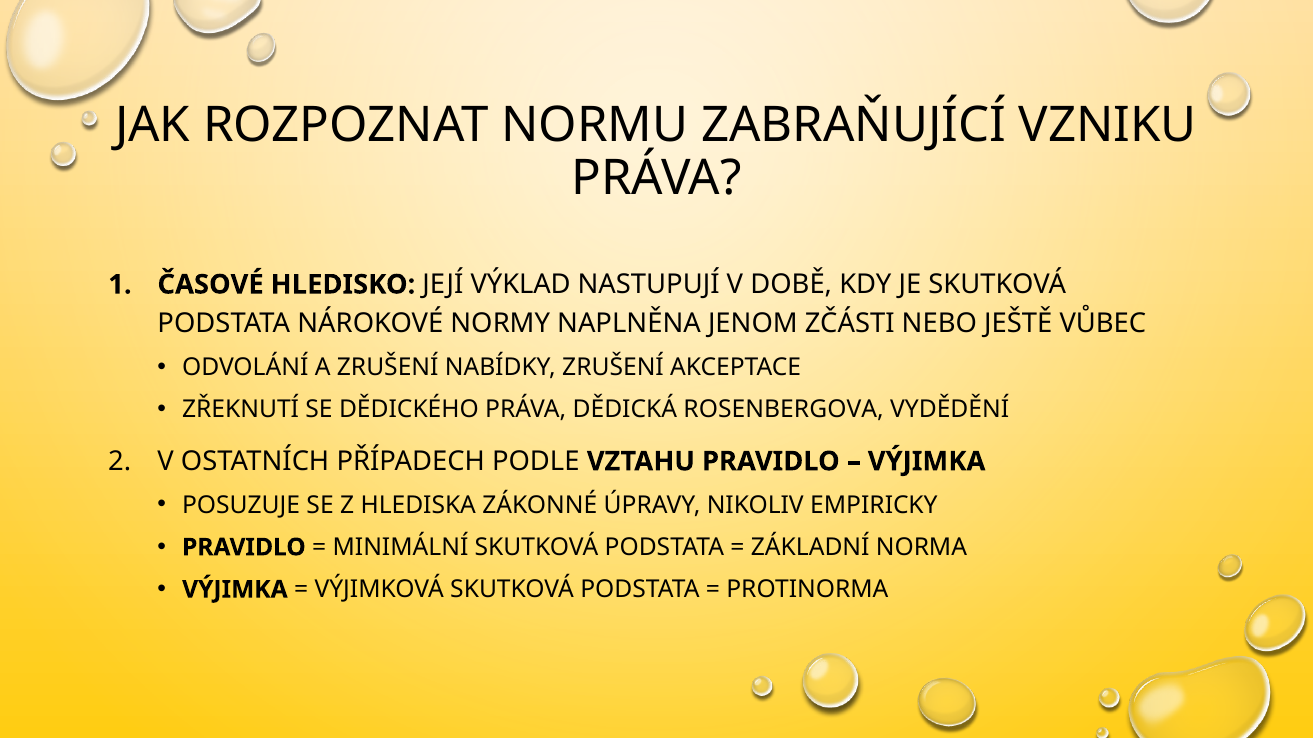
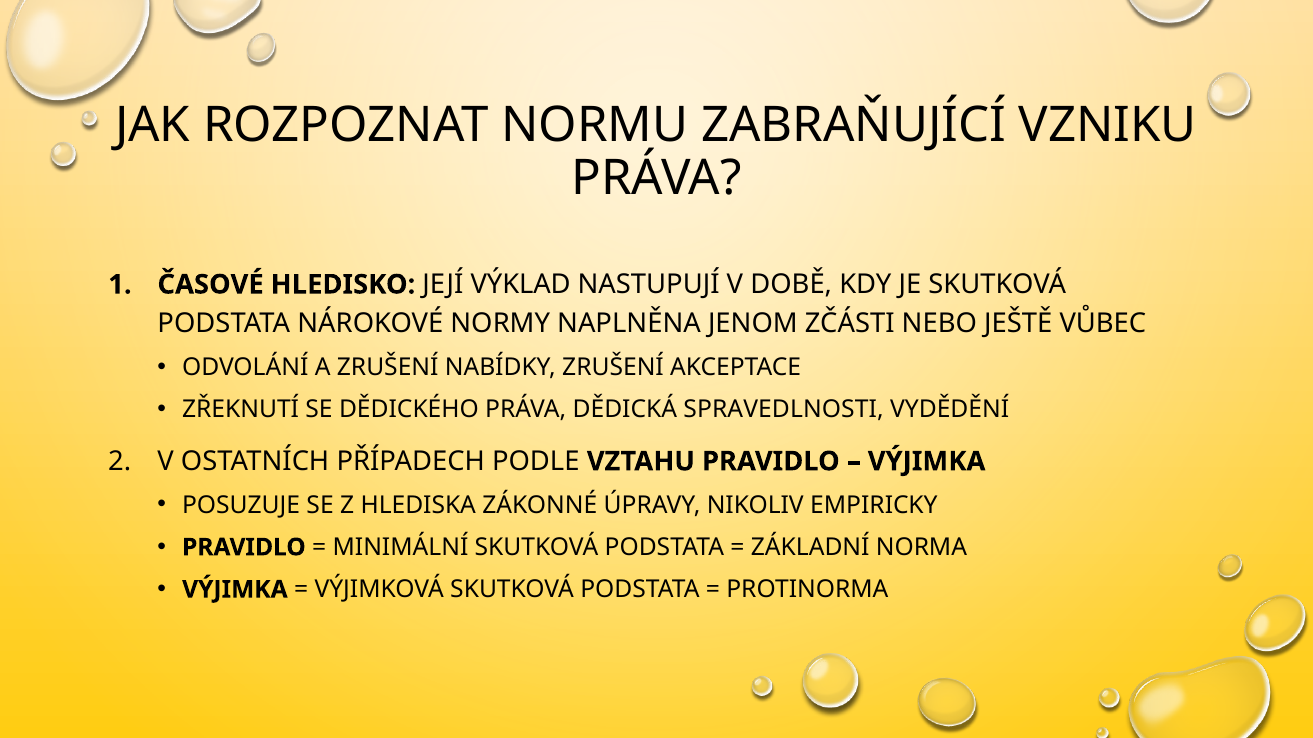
ROSENBERGOVA: ROSENBERGOVA -> SPRAVEDLNOSTI (784, 410)
